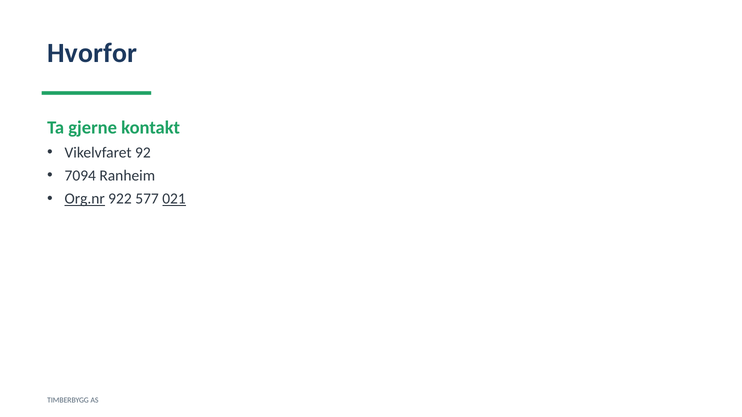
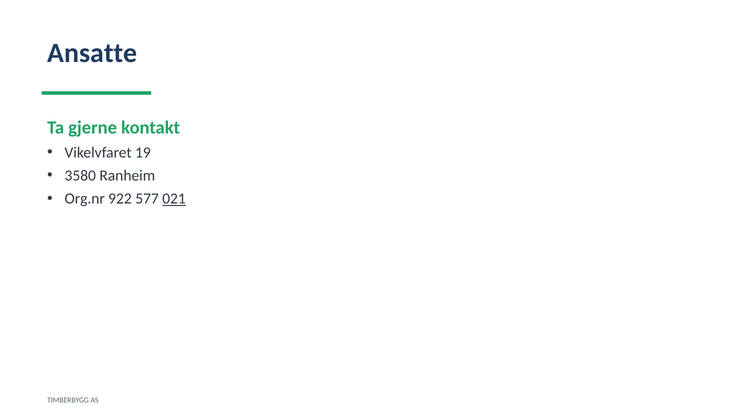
Hvorfor: Hvorfor -> Ansatte (92, 53)
92: 92 -> 19 (143, 153)
7094: 7094 -> 3580 (80, 176)
Org.nr underline: present -> none (85, 199)
